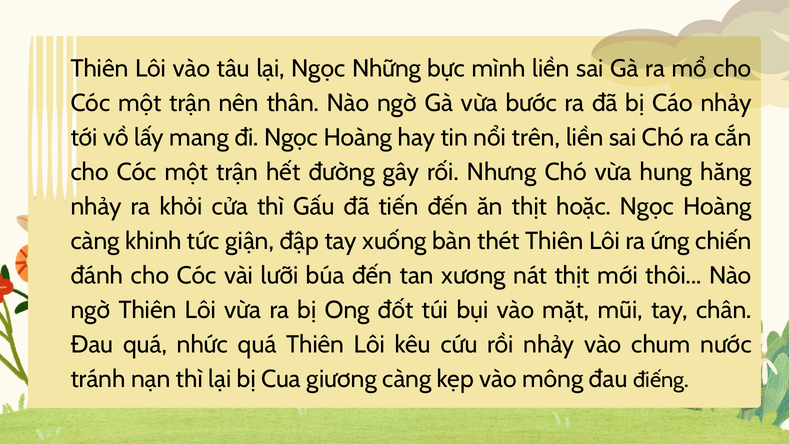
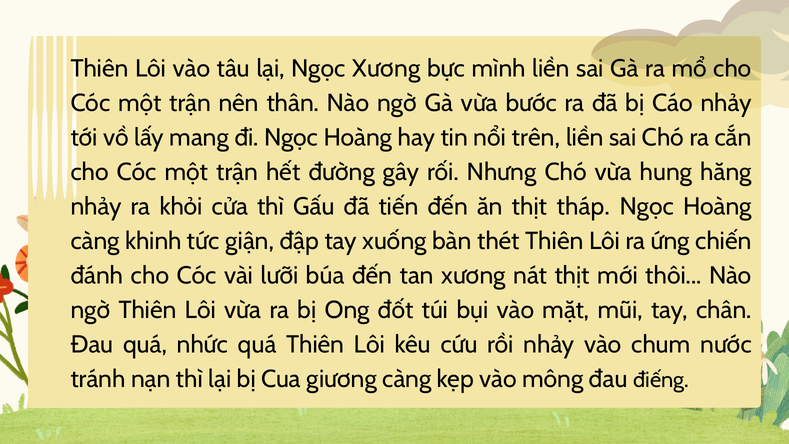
Ngọc Những: Những -> Xương (386, 68)
hoặc: hoặc -> tháp (583, 206)
